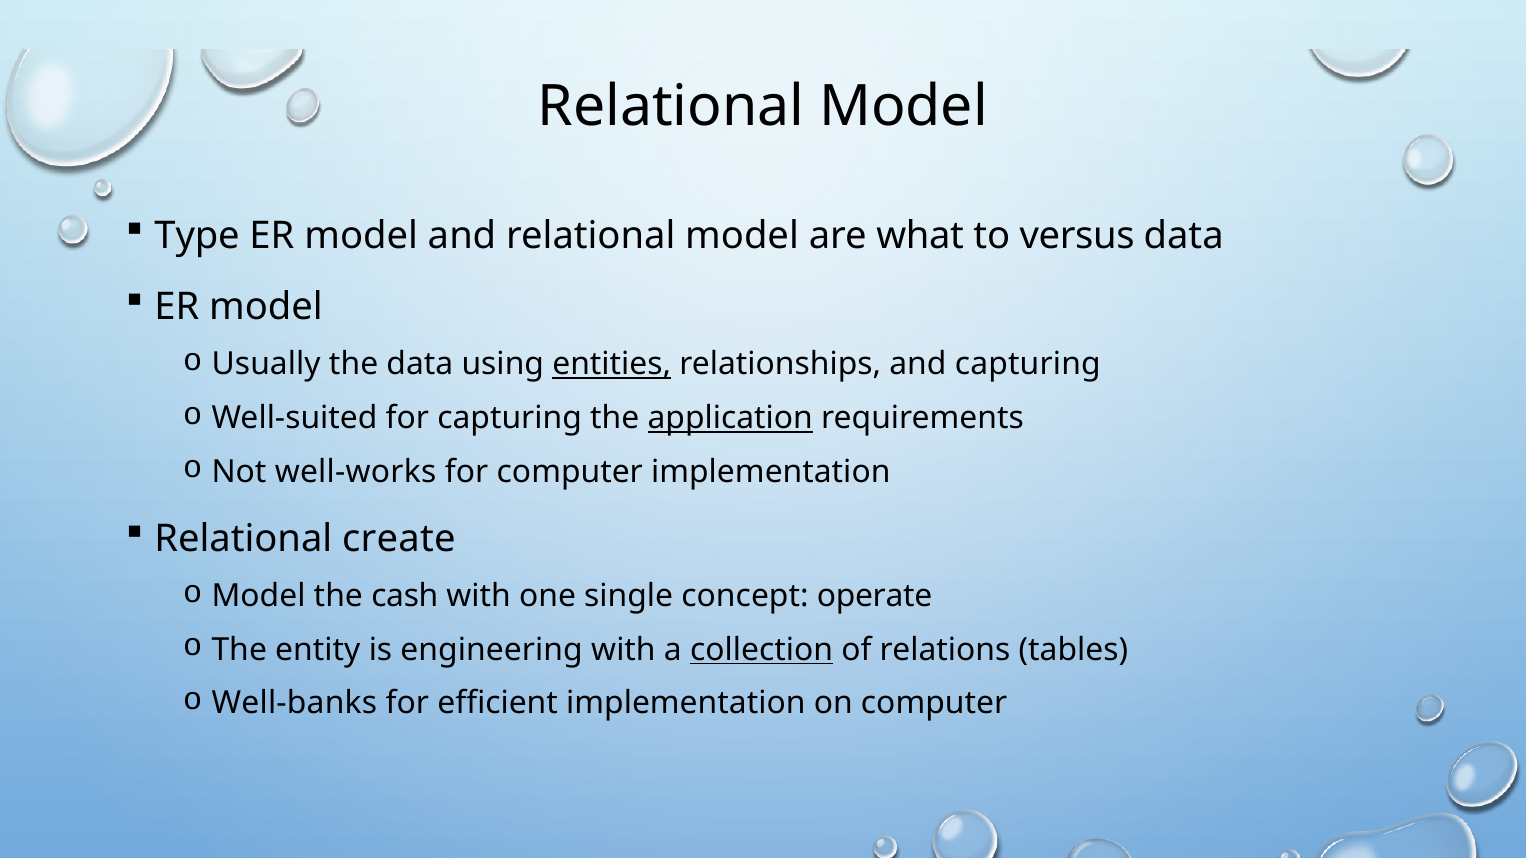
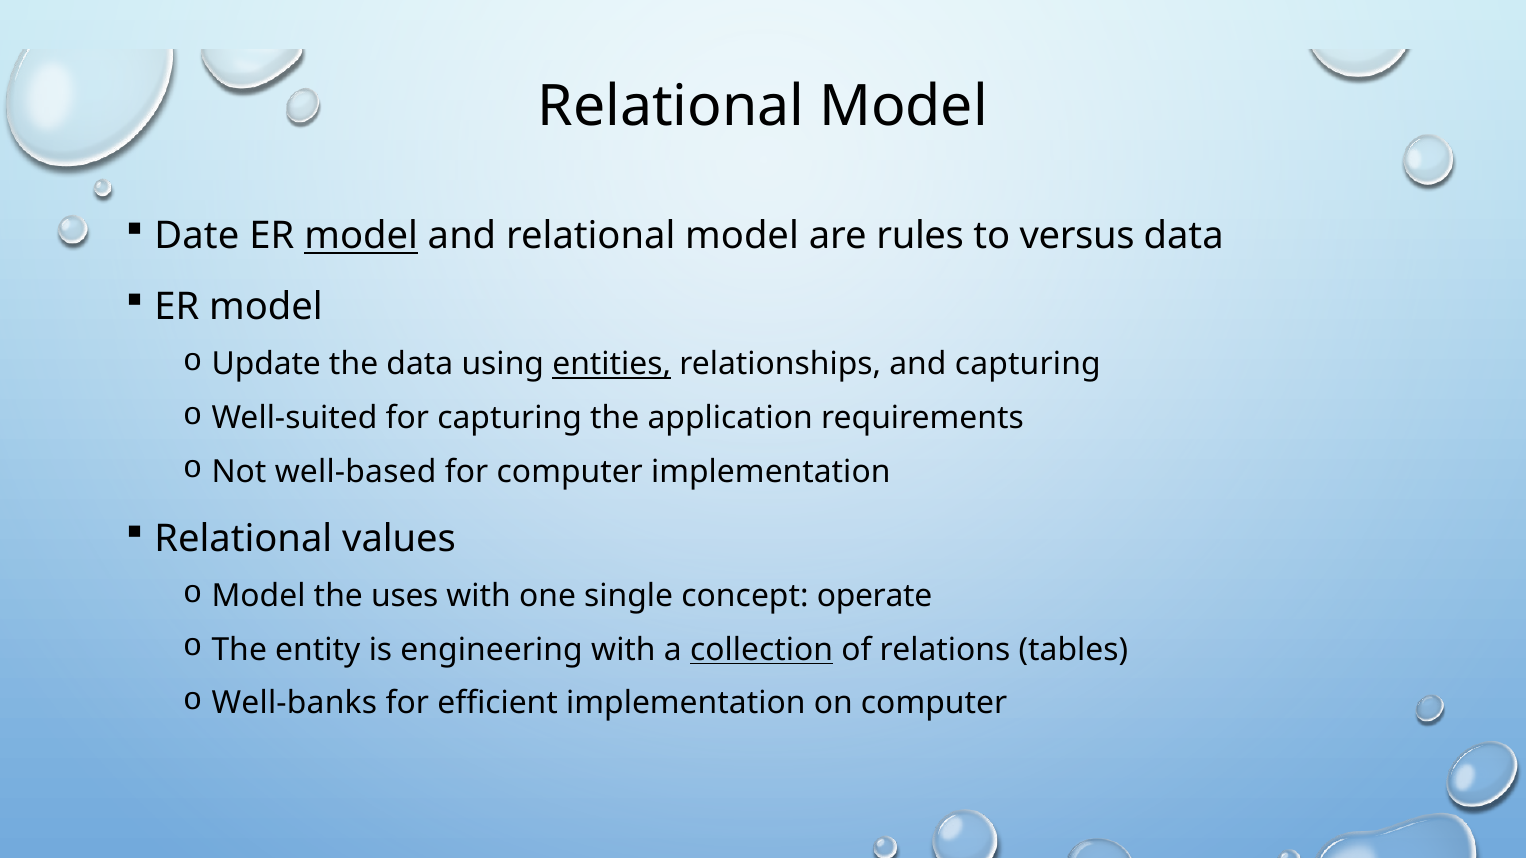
Type: Type -> Date (197, 236)
model underline: none -> present (361, 236)
what: what -> rules (920, 236)
Usually: Usually -> Update (266, 364)
application underline: present -> none (730, 418)
well-works: well-works -> well-based (356, 472)
create: create -> values (399, 539)
cash: cash -> uses (405, 596)
